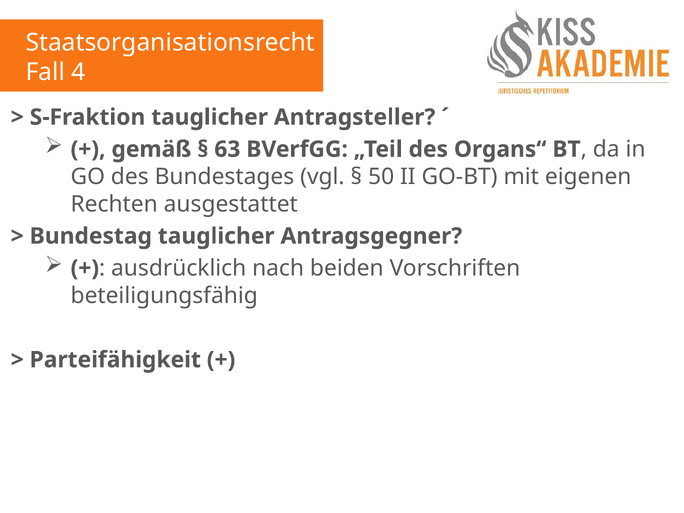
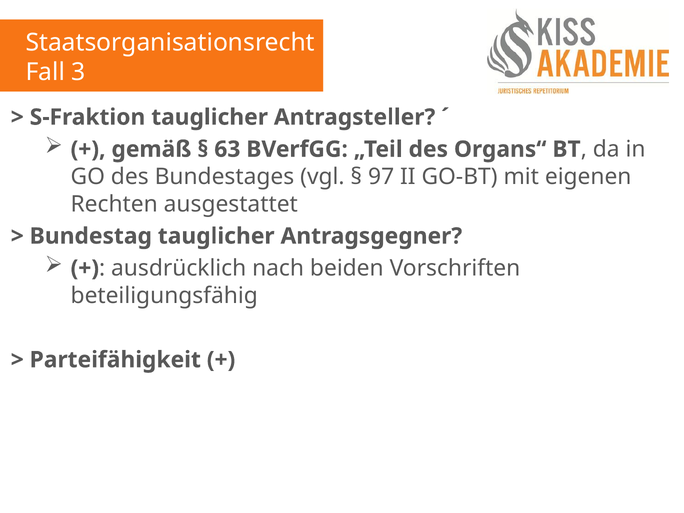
4: 4 -> 3 (78, 72)
50: 50 -> 97 (381, 177)
